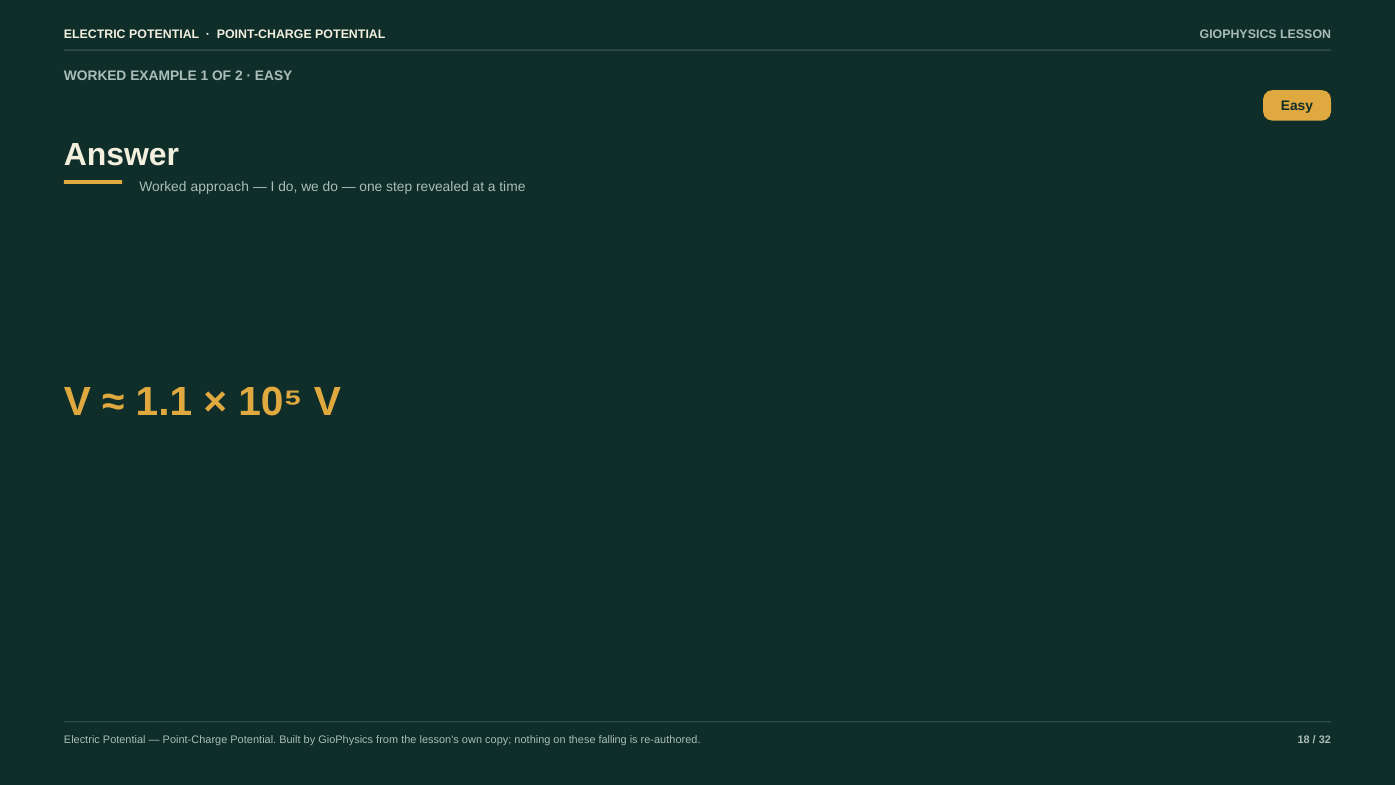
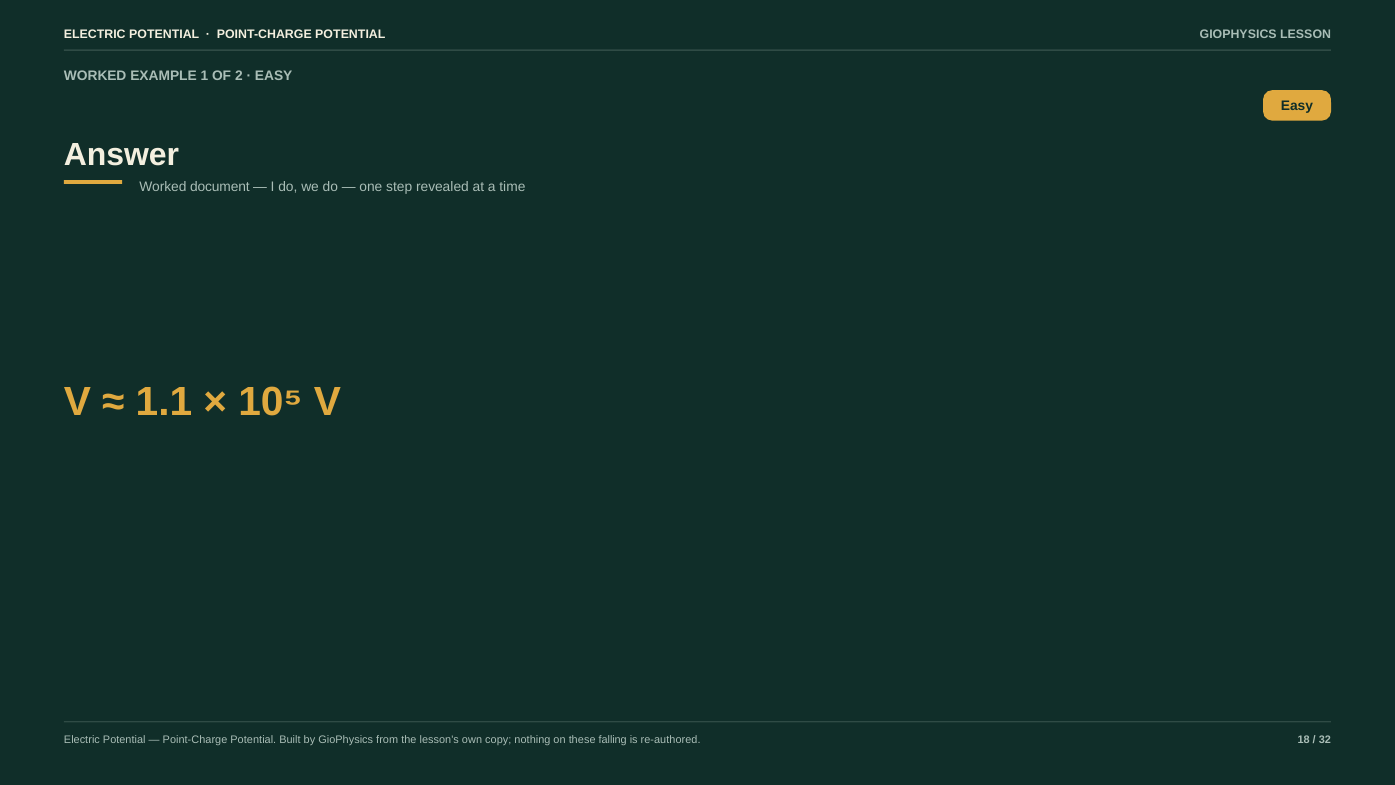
approach: approach -> document (220, 186)
